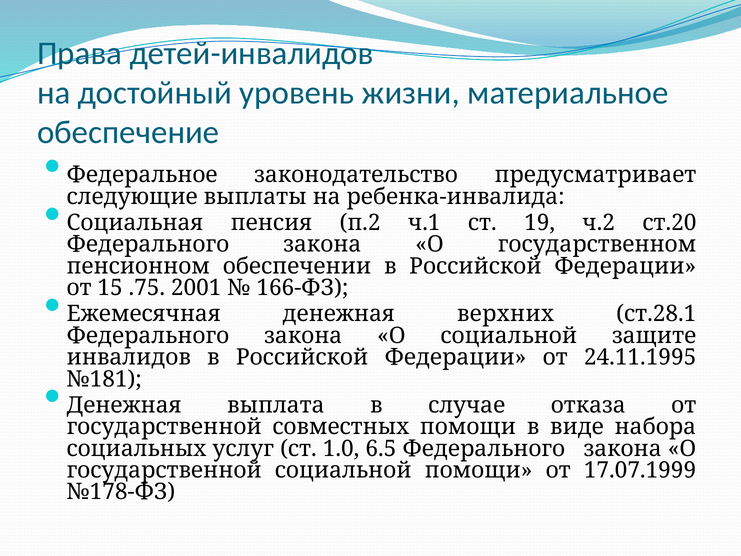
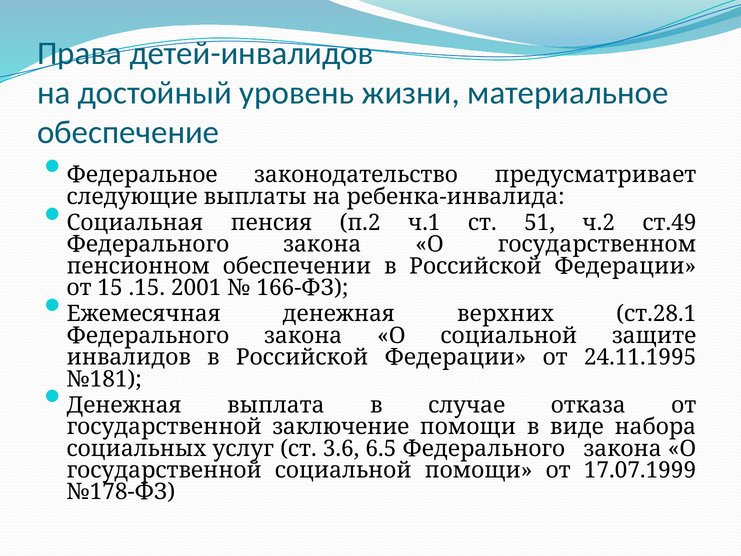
19: 19 -> 51 (540, 222)
ст.20: ст.20 -> ст.49 (669, 222)
.75: .75 -> .15 (147, 288)
совместных: совместных -> заключение (341, 427)
1.0: 1.0 -> 3.6 (341, 448)
